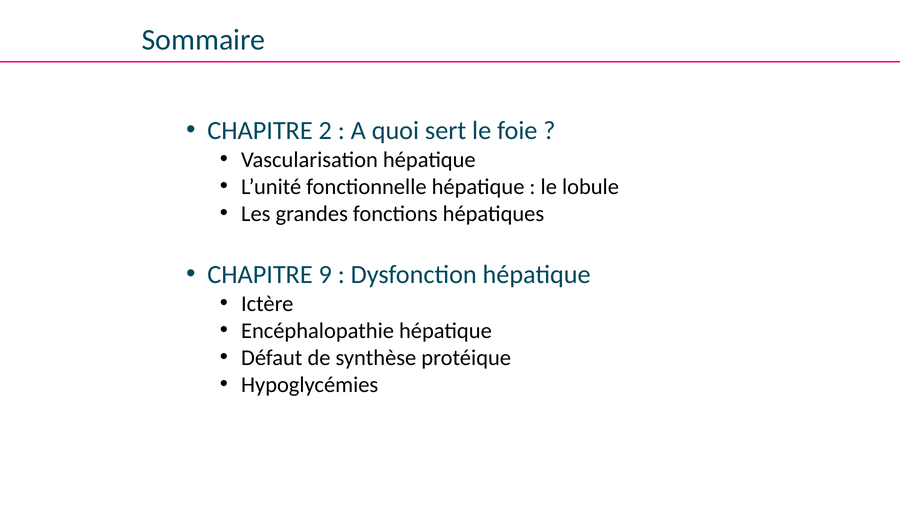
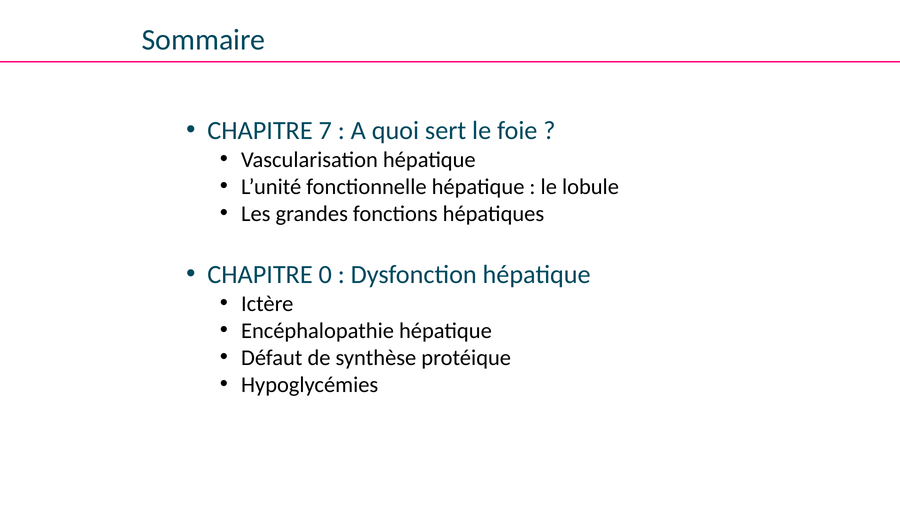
2: 2 -> 7 (325, 131)
9: 9 -> 0 (325, 275)
